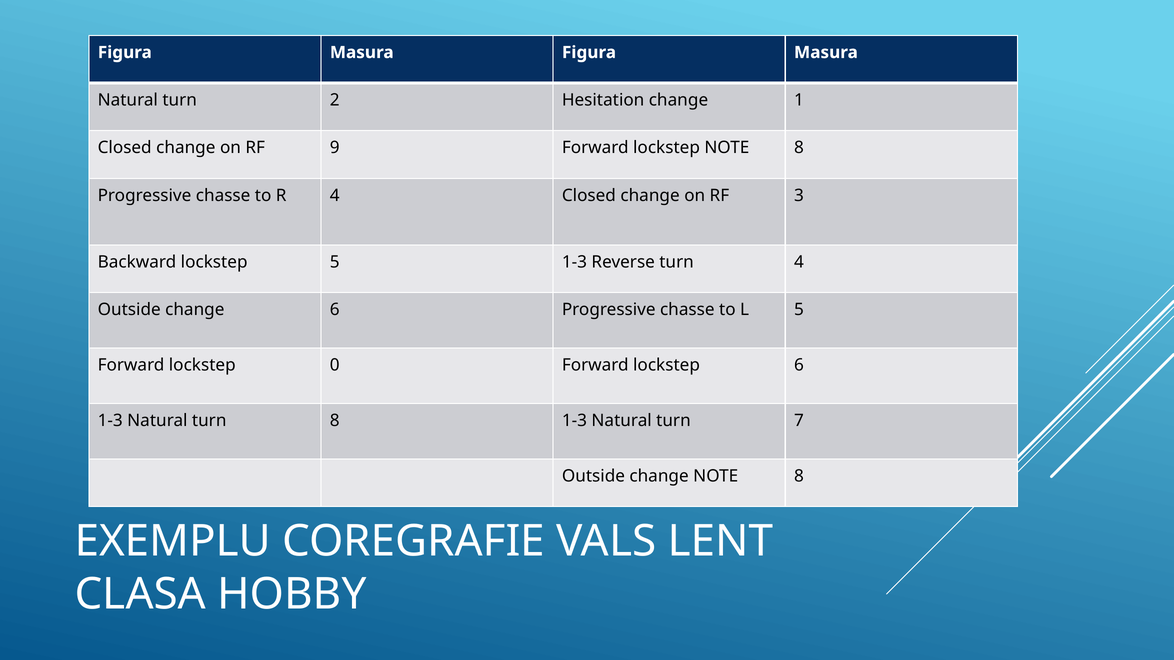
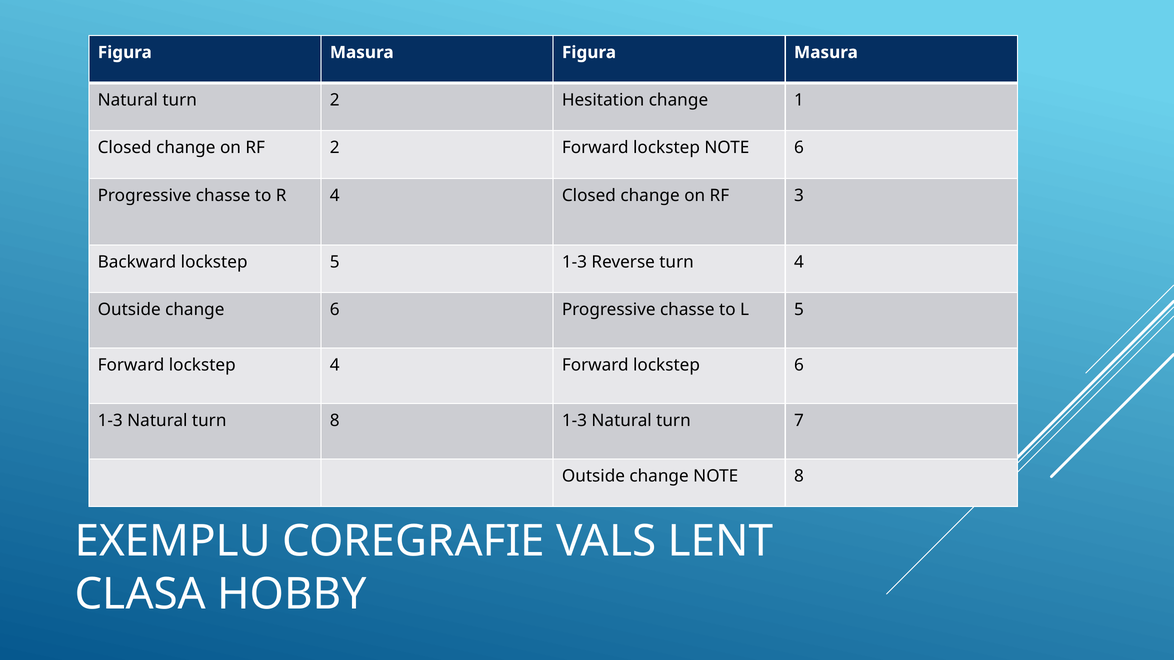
RF 9: 9 -> 2 (335, 148)
lockstep NOTE 8: 8 -> 6 (799, 148)
lockstep 0: 0 -> 4 (335, 365)
